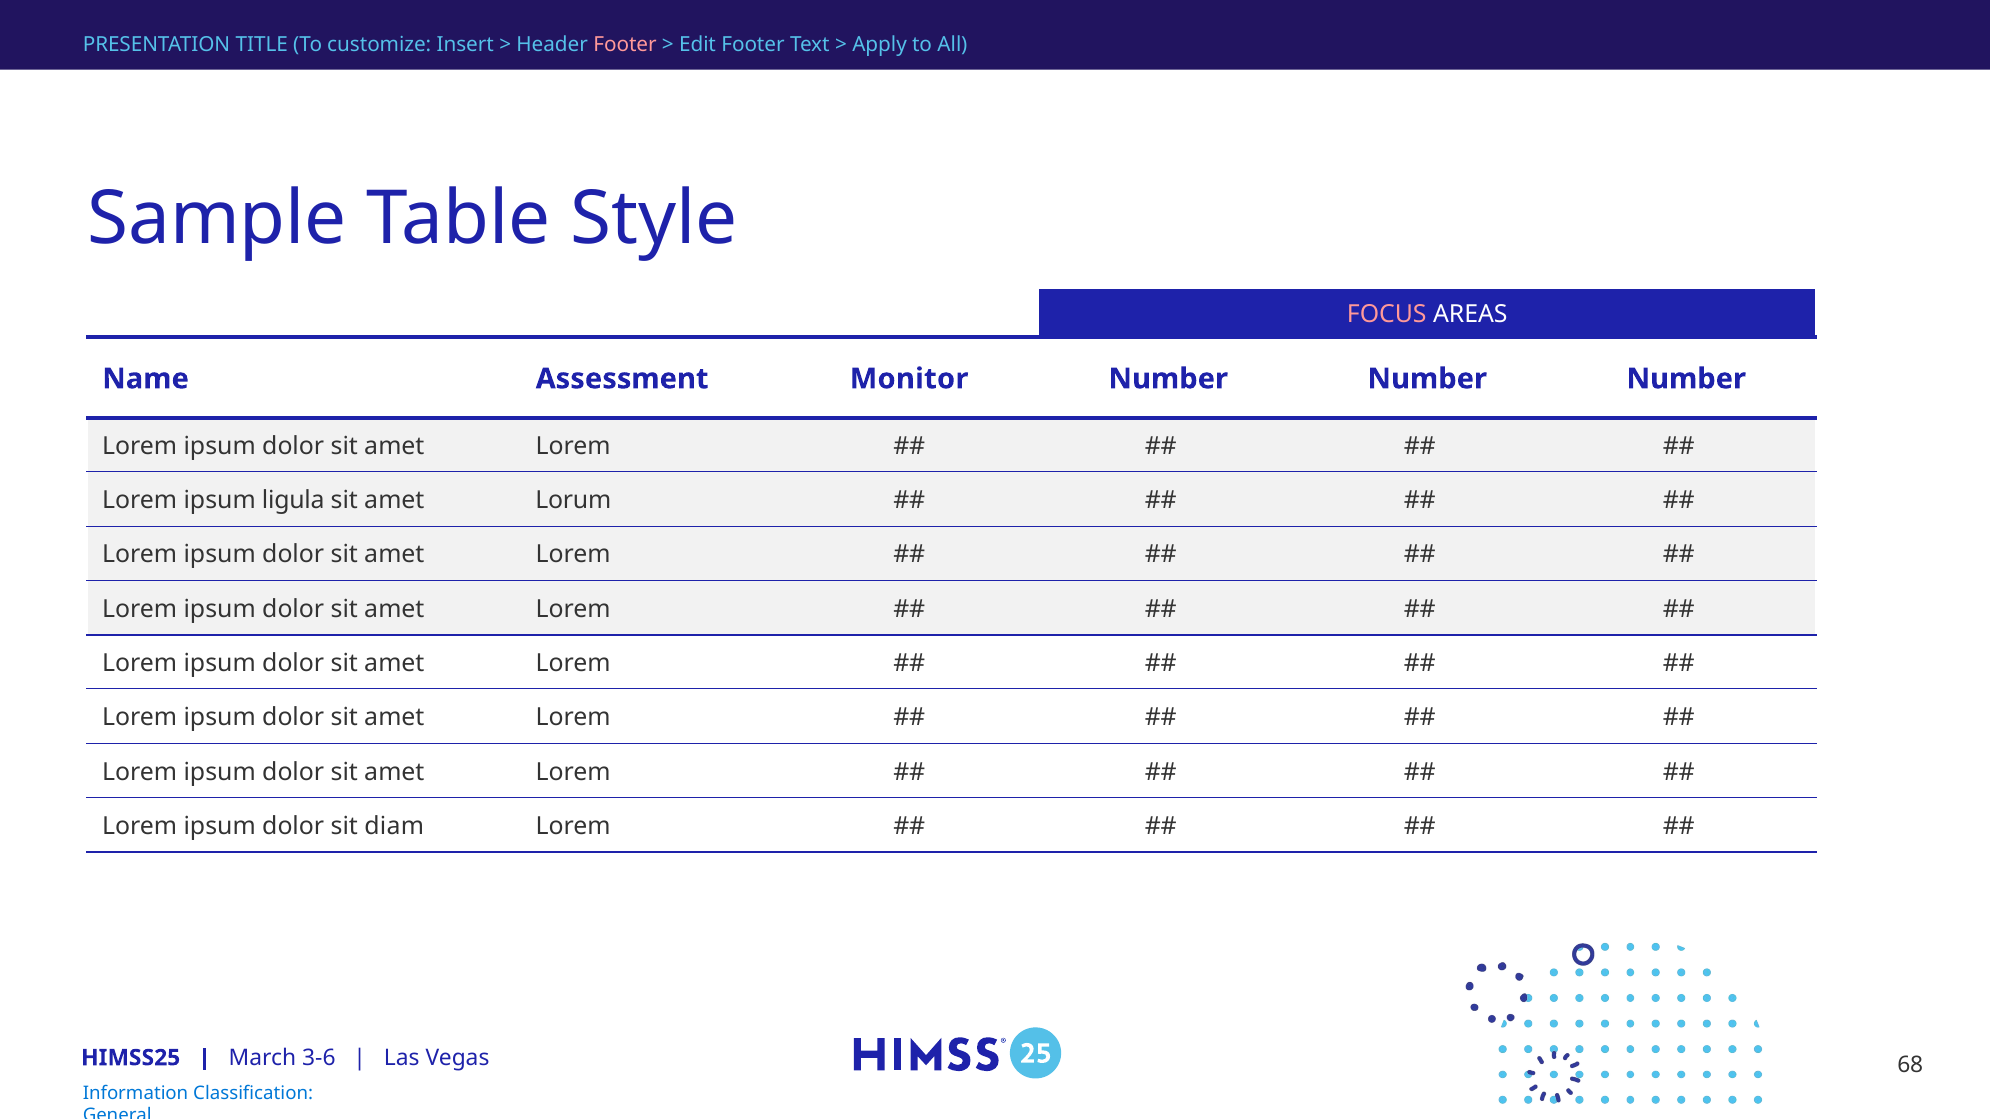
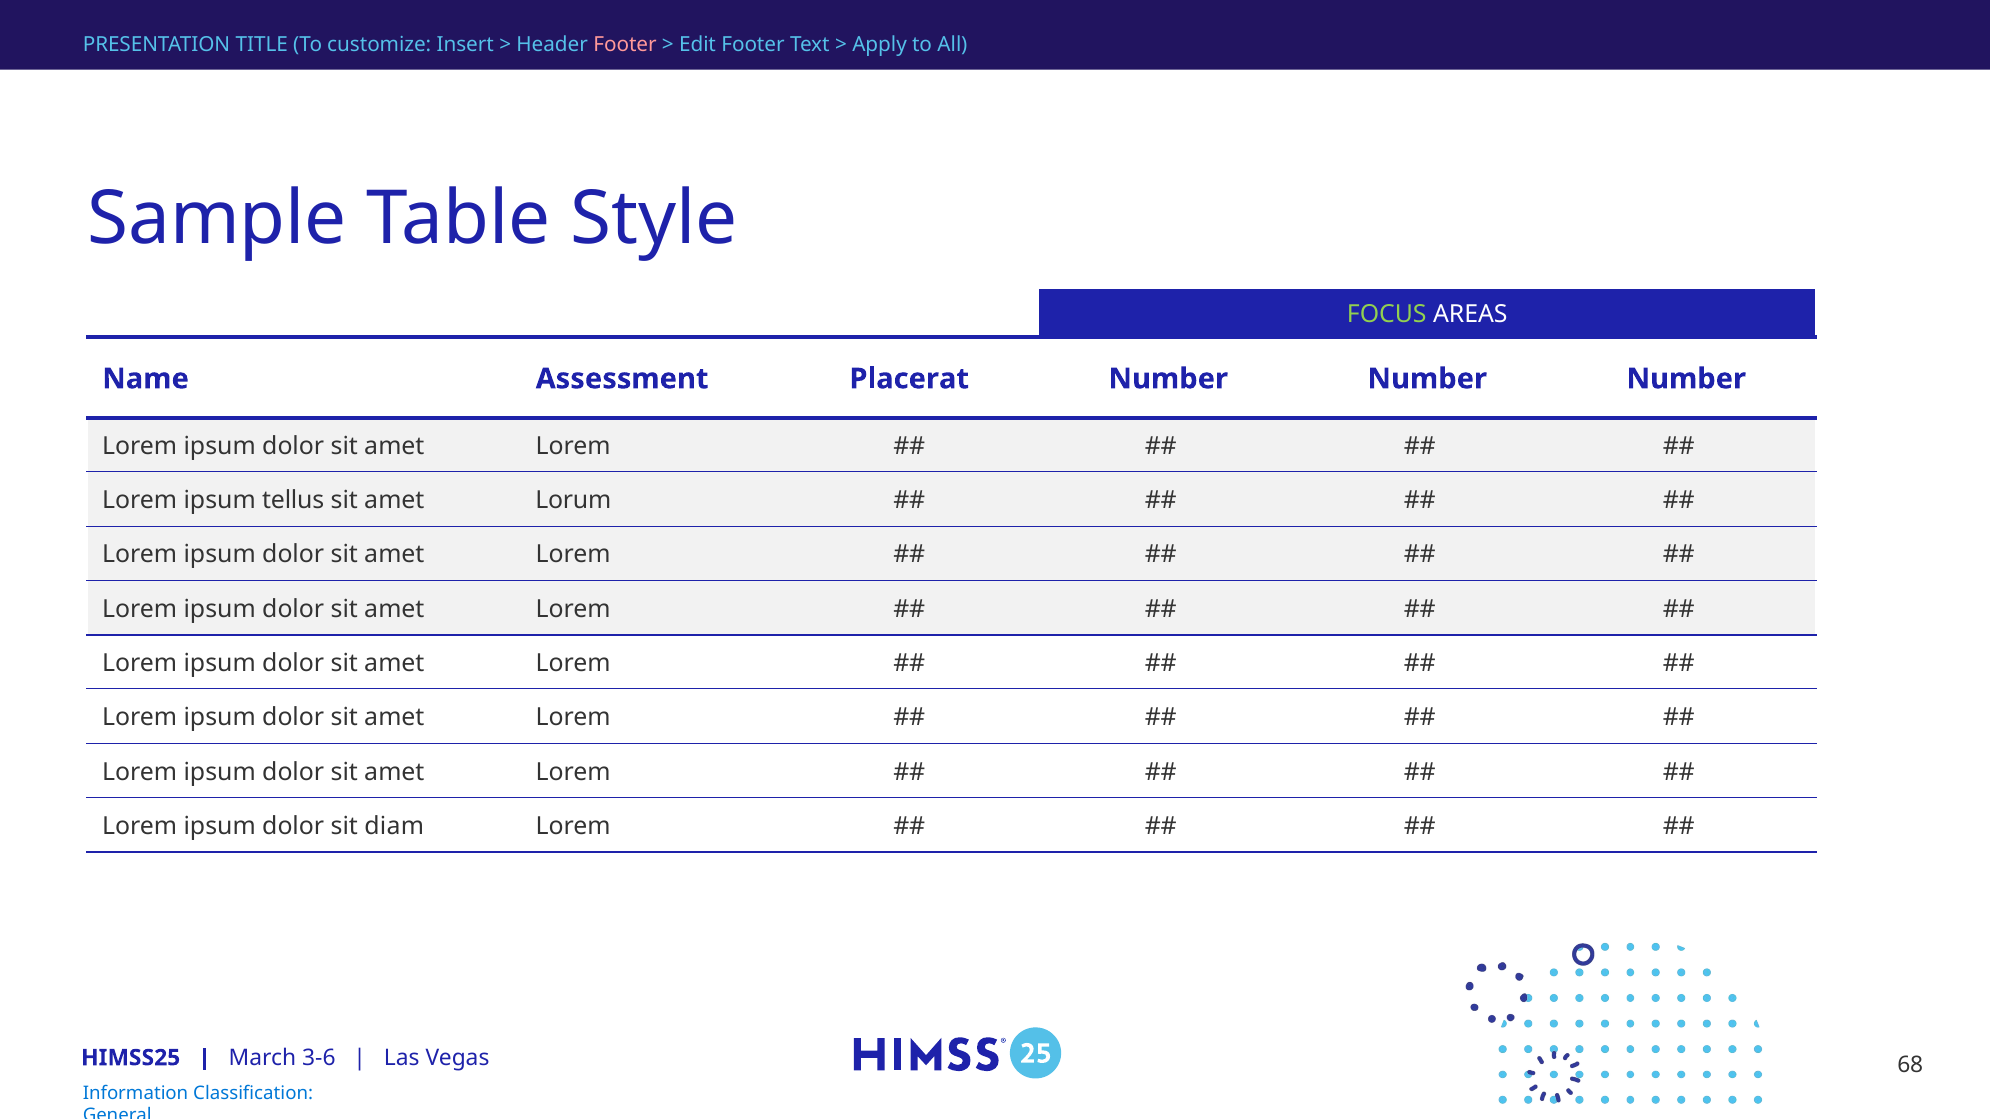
FOCUS colour: pink -> light green (1387, 314)
Monitor: Monitor -> Placerat (909, 379)
ligula: ligula -> tellus (293, 501)
